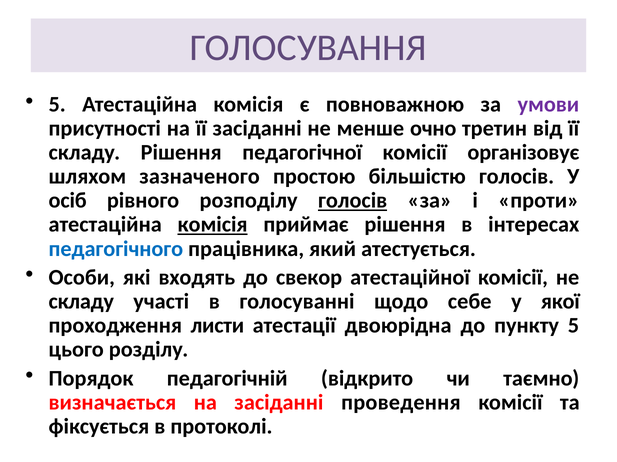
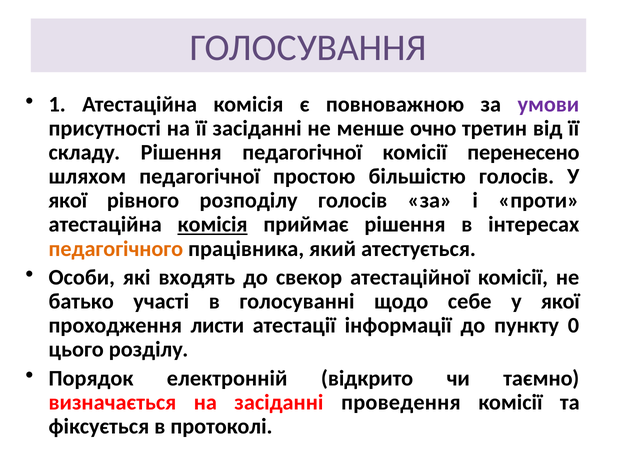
5: 5 -> 1 (57, 105)
організовує: організовує -> перенесено (523, 153)
шляхом зазначеного: зазначеного -> педагогічної (200, 177)
осіб: осіб -> якої (68, 201)
голосів underline: present -> none (353, 201)
педагогічного colour: blue -> orange (116, 249)
складу: складу -> батько (81, 302)
двоюрідна: двоюрідна -> інформації (398, 326)
пункту 5: 5 -> 0 (574, 326)
педагогічній: педагогічній -> електронній (227, 379)
